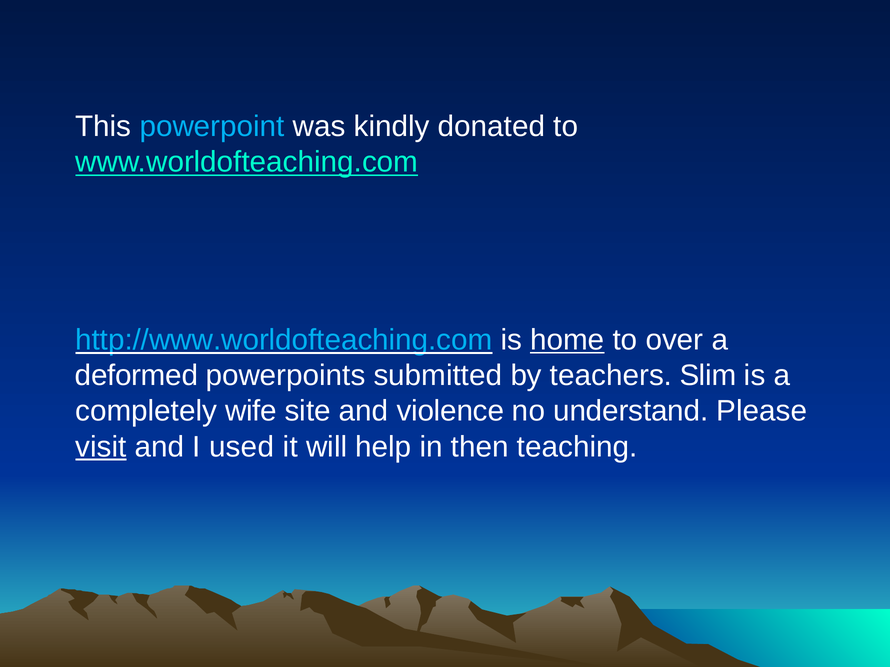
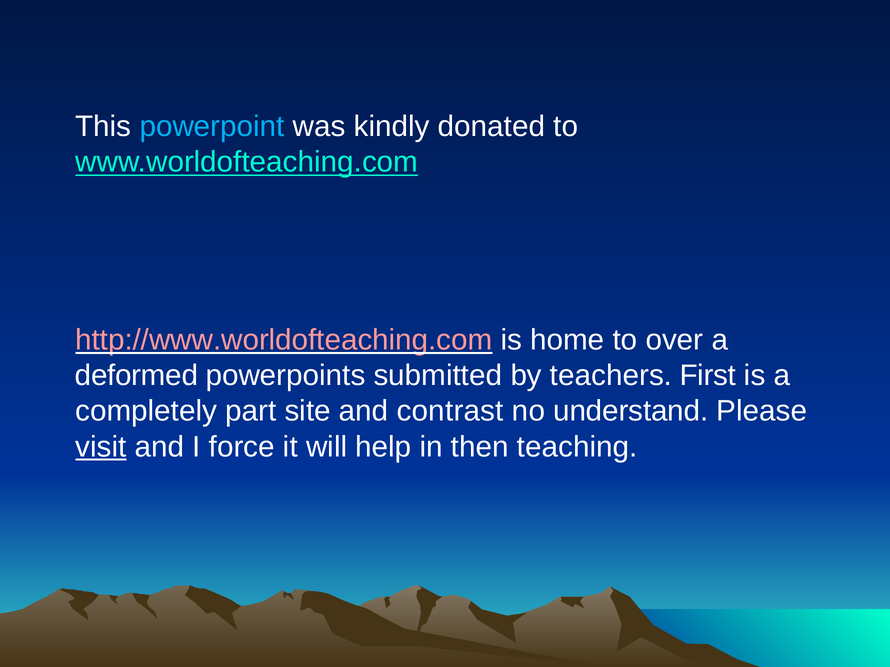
http://www.worldofteaching.com colour: light blue -> pink (284, 340)
home underline: present -> none (567, 340)
Slim: Slim -> First (708, 376)
wife: wife -> part (251, 411)
violence: violence -> contrast (450, 411)
used: used -> force (242, 447)
